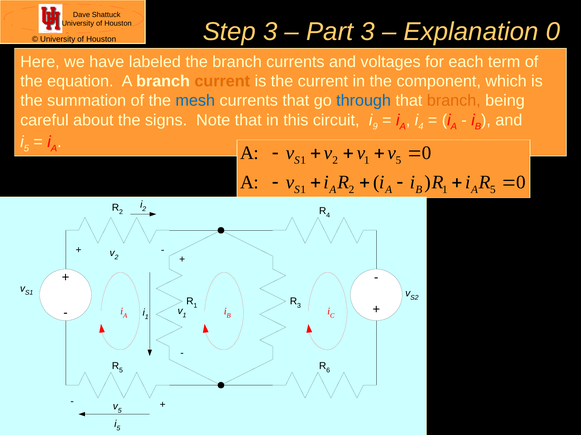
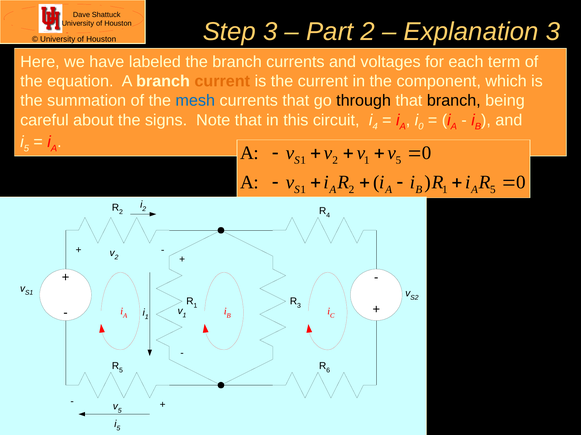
Part 3: 3 -> 2 (368, 32)
Explanation 0: 0 -> 3 (553, 32)
through colour: blue -> black (364, 101)
branch colour: orange -> black (454, 101)
9: 9 -> 4 (375, 127)
4: 4 -> 0 (421, 127)
